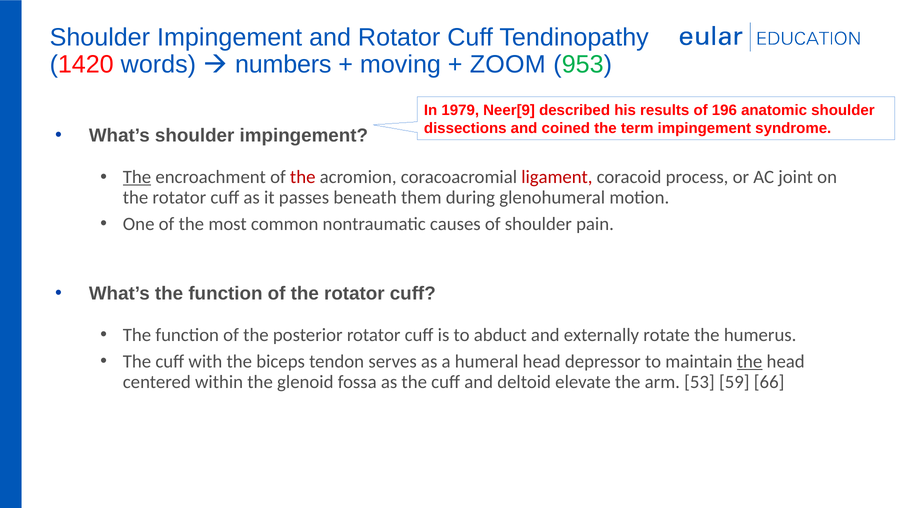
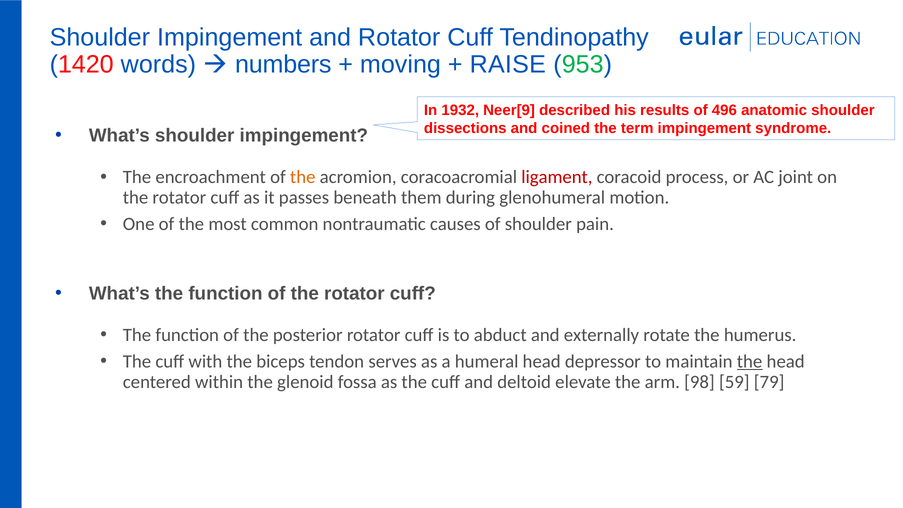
ZOOM: ZOOM -> RAISE (508, 65)
1979: 1979 -> 1932 (460, 110)
196: 196 -> 496 (724, 110)
The underline: present -> none (137, 177)
the colour: red -> orange (303, 177)
53: 53 -> 98 (699, 382)
66: 66 -> 79 (769, 382)
